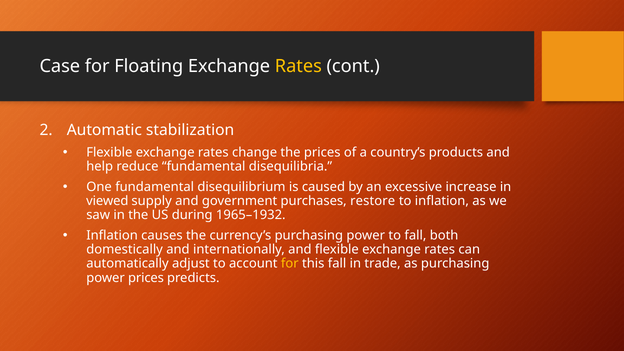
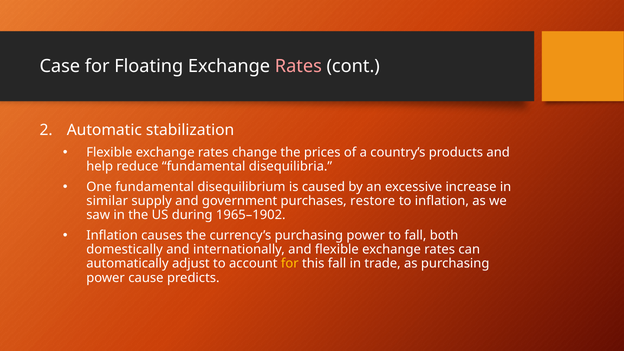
Rates colour: yellow -> pink (298, 66)
viewed: viewed -> similar (107, 201)
1965–1932: 1965–1932 -> 1965–1902 (251, 215)
power prices: prices -> cause (146, 278)
